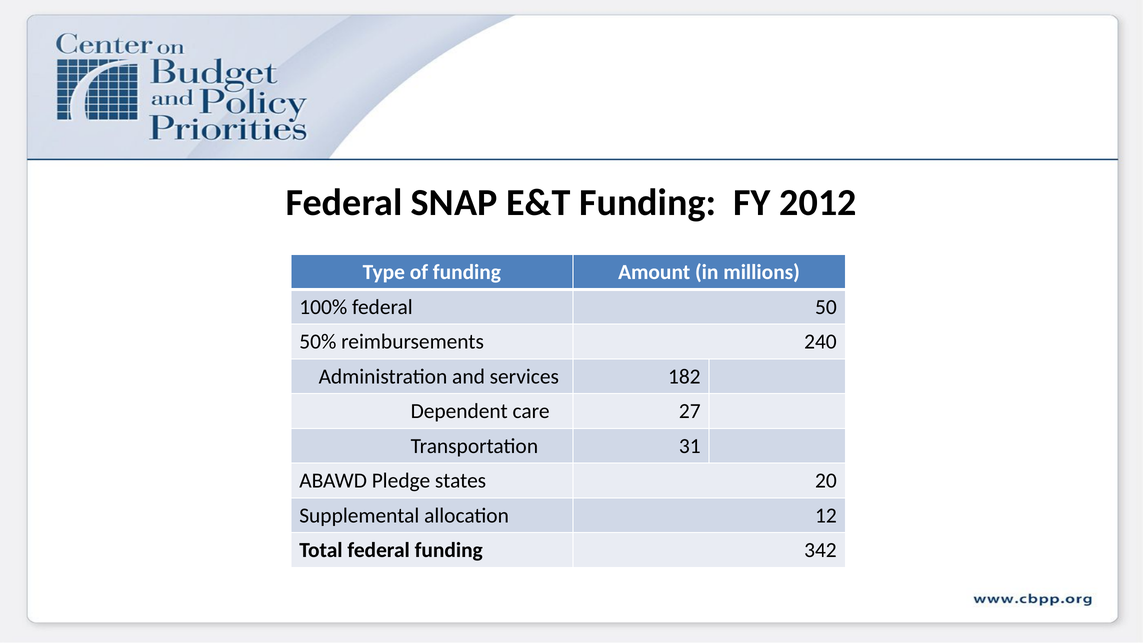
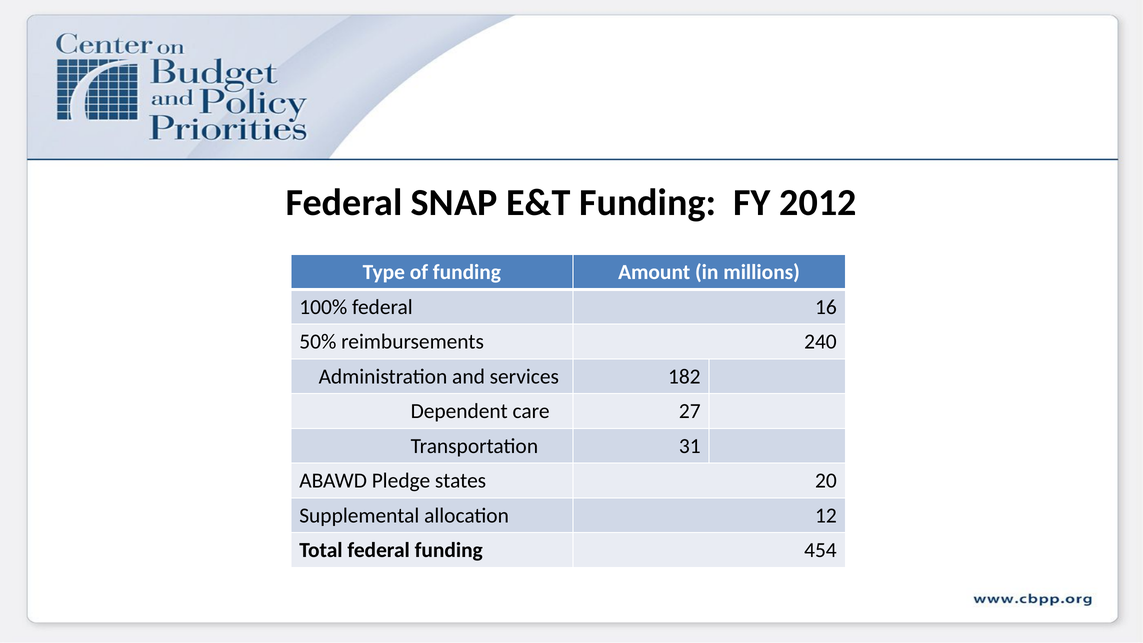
50: 50 -> 16 (826, 307)
342: 342 -> 454 (820, 550)
